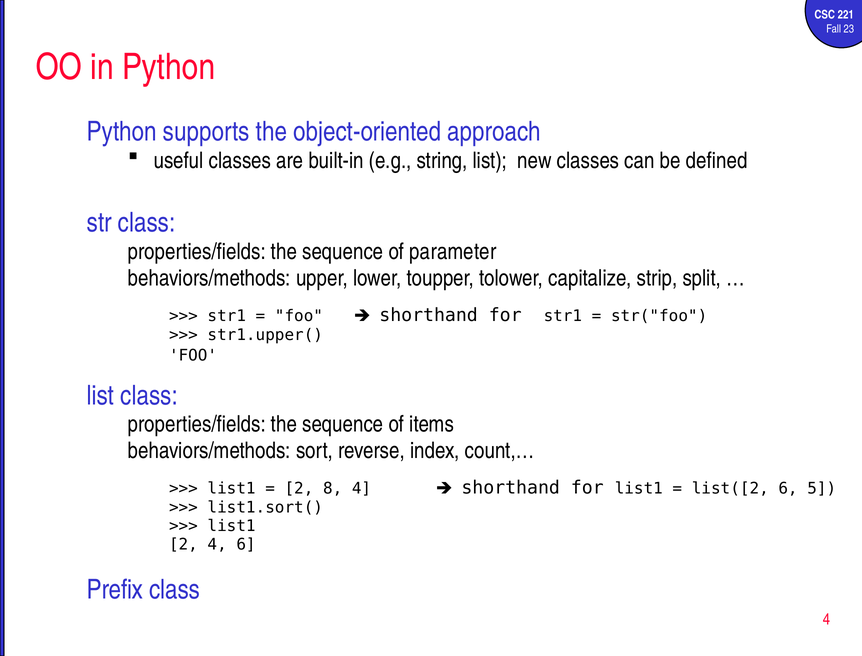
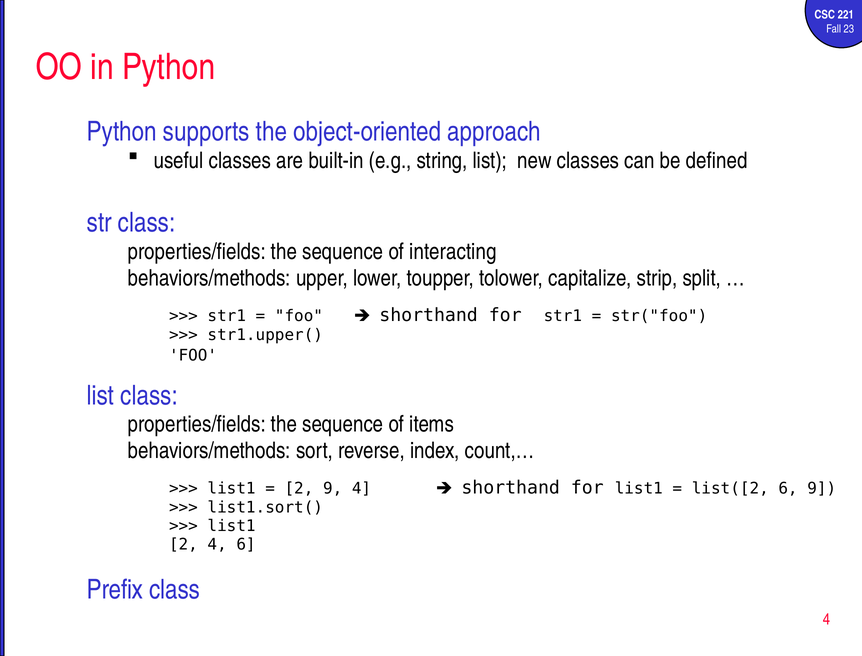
parameter: parameter -> interacting (453, 252)
2 8: 8 -> 9 (333, 489)
6 5: 5 -> 9 (822, 489)
